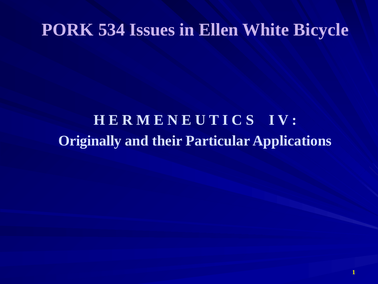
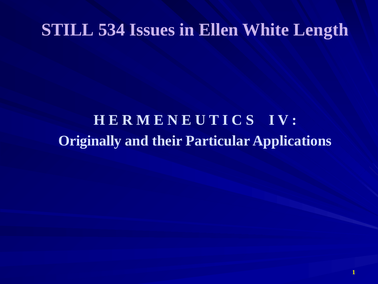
PORK: PORK -> STILL (68, 30)
Bicycle: Bicycle -> Length (321, 30)
